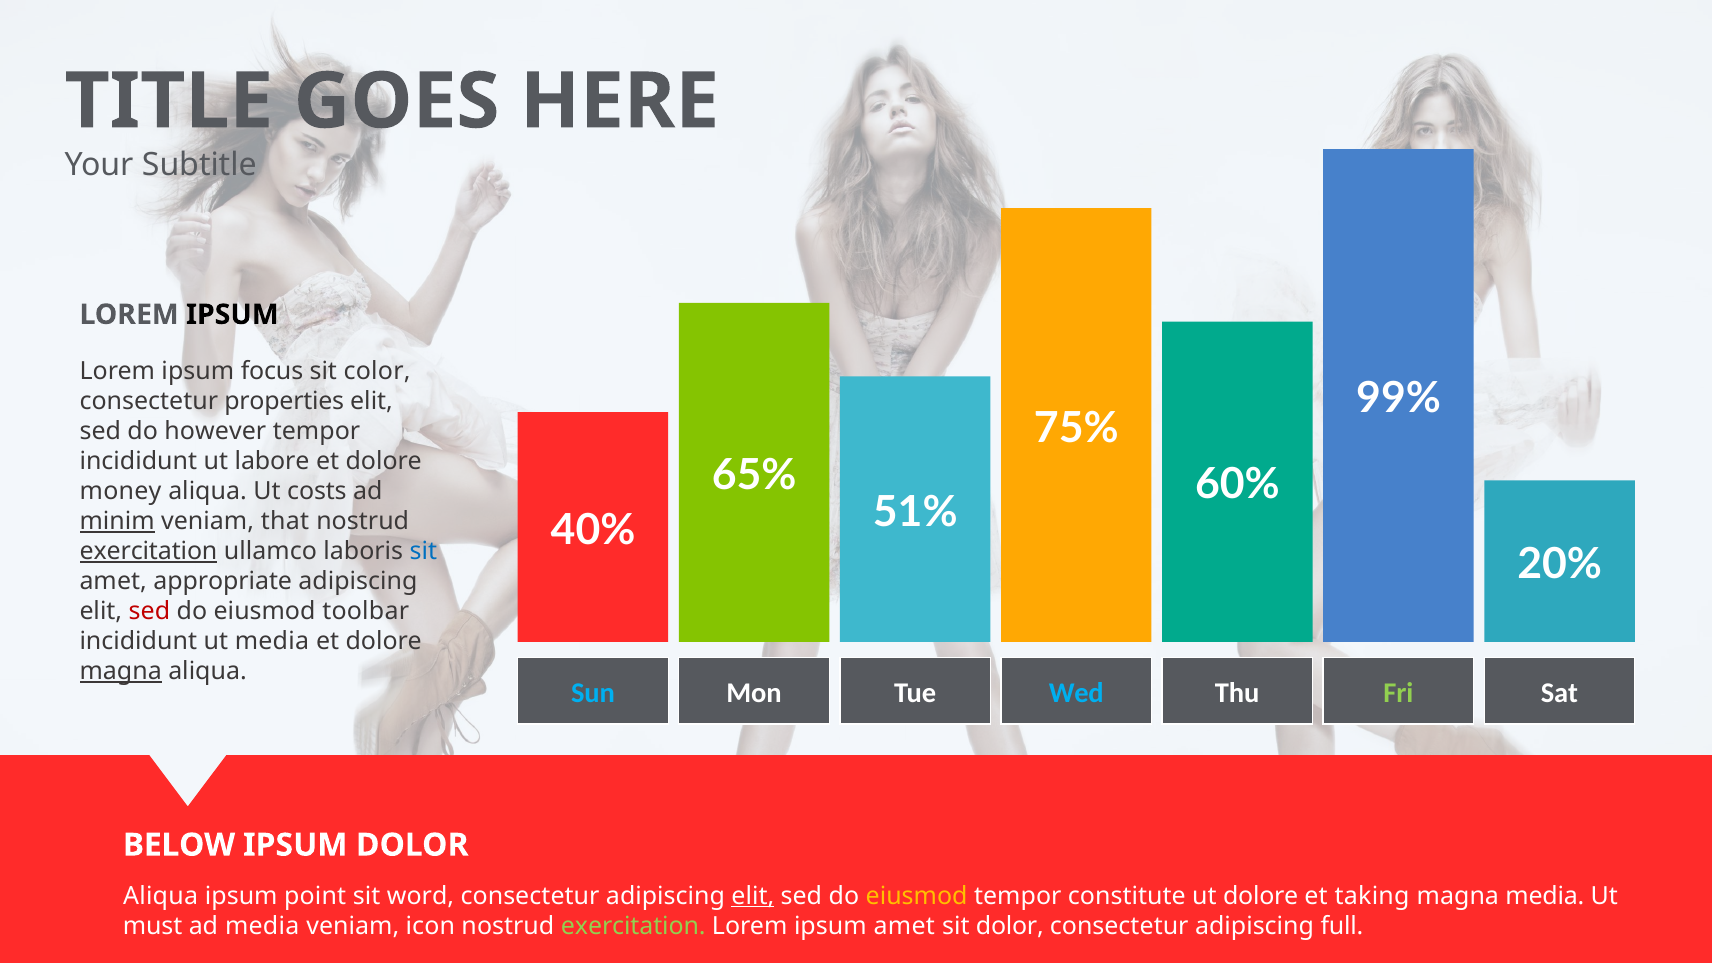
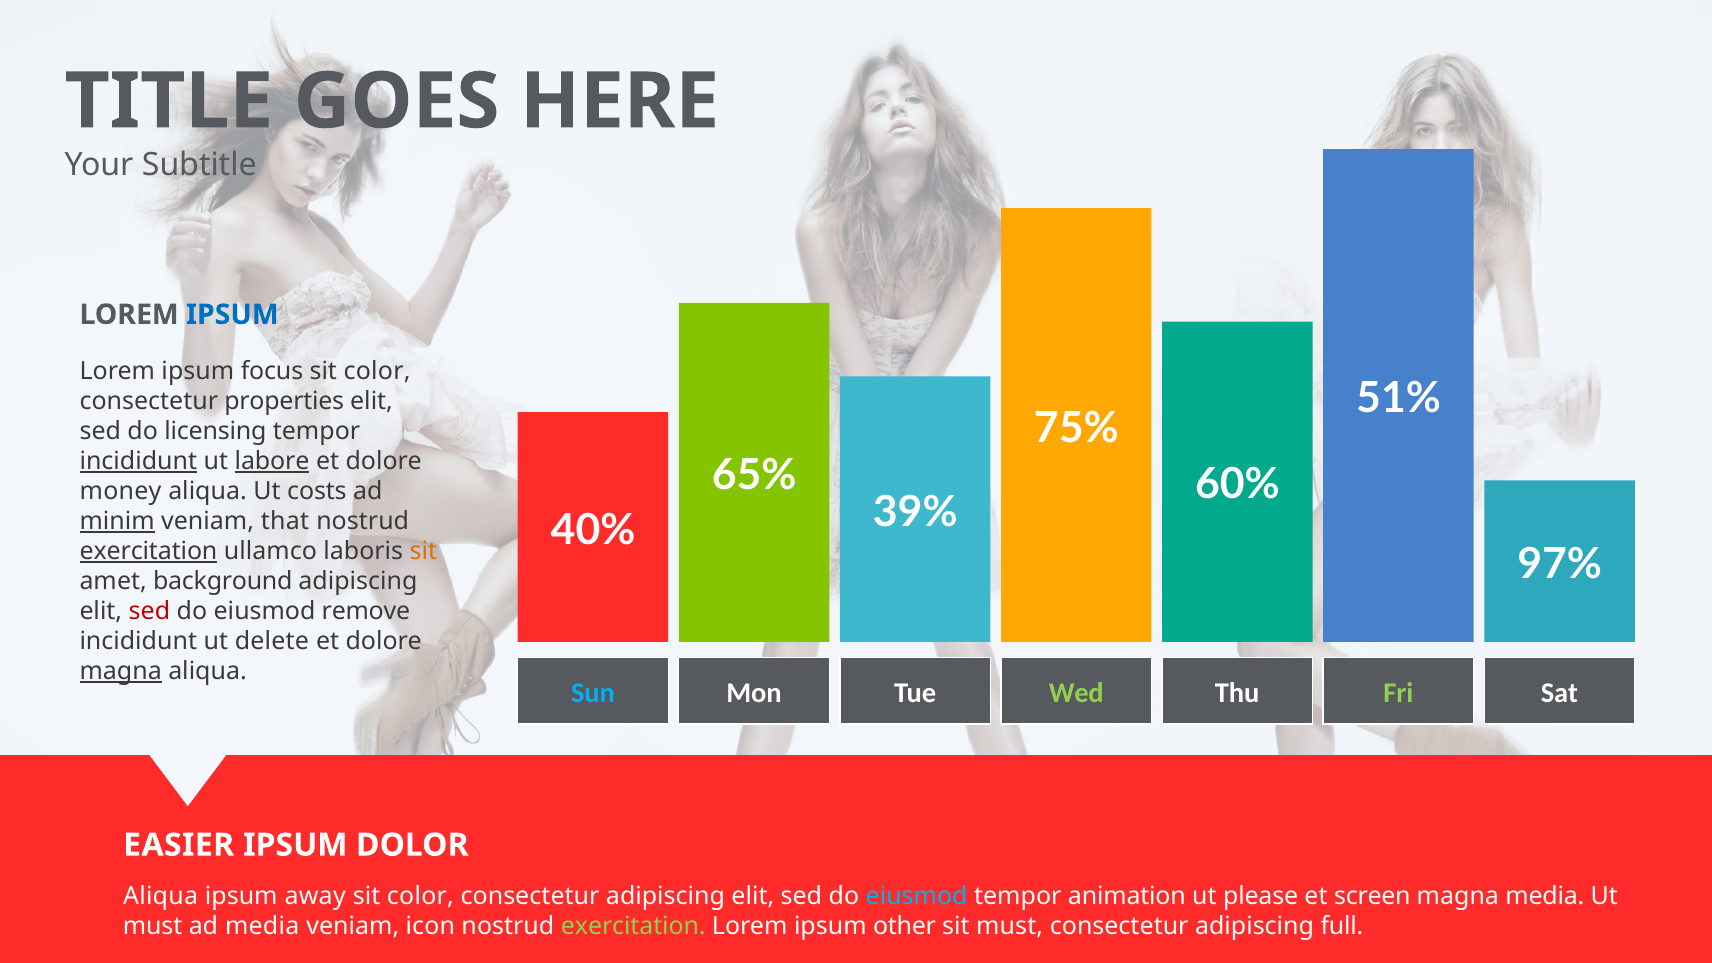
IPSUM colour: black -> blue (232, 315)
99%: 99% -> 51% (1399, 399)
however: however -> licensing (215, 431)
incididunt underline: none -> present (138, 461)
labore underline: none -> present (272, 461)
51%: 51% -> 39% (915, 512)
sit colour: blue -> orange (423, 551)
20%: 20% -> 97% (1560, 564)
appropriate: appropriate -> background (223, 581)
toolbar: toolbar -> remove (366, 611)
ut media: media -> delete (272, 641)
Wed colour: light blue -> light green (1076, 693)
BELOW: BELOW -> EASIER (179, 845)
point: point -> away (315, 896)
word: word -> color (420, 896)
elit underline: present -> none (753, 896)
eiusmod colour: yellow -> light blue (917, 896)
constitute: constitute -> animation (1127, 896)
ut dolore: dolore -> please (1261, 896)
taking: taking -> screen (1372, 896)
ipsum amet: amet -> other (905, 926)
sit dolor: dolor -> must (1010, 926)
